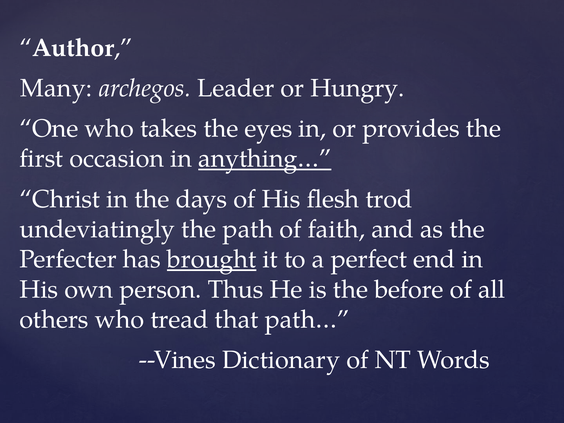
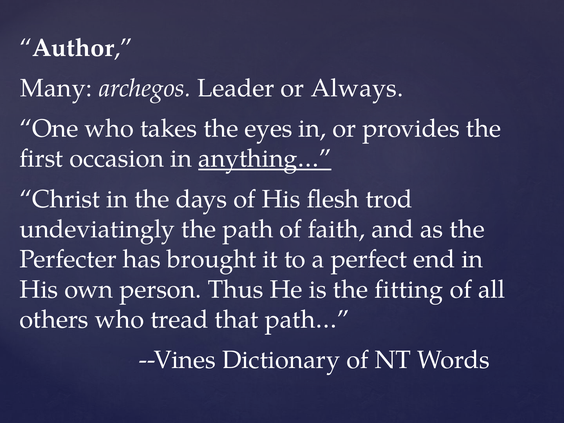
Hungry: Hungry -> Always (357, 88)
brought underline: present -> none (212, 259)
before: before -> fitting (409, 289)
